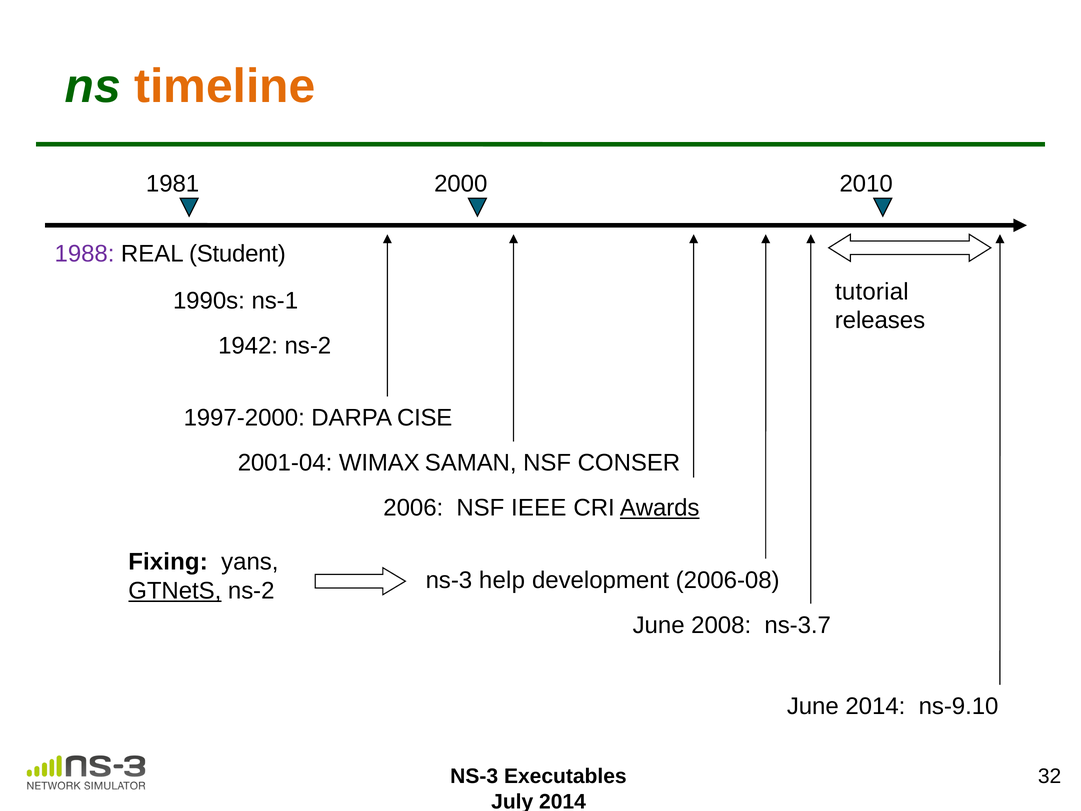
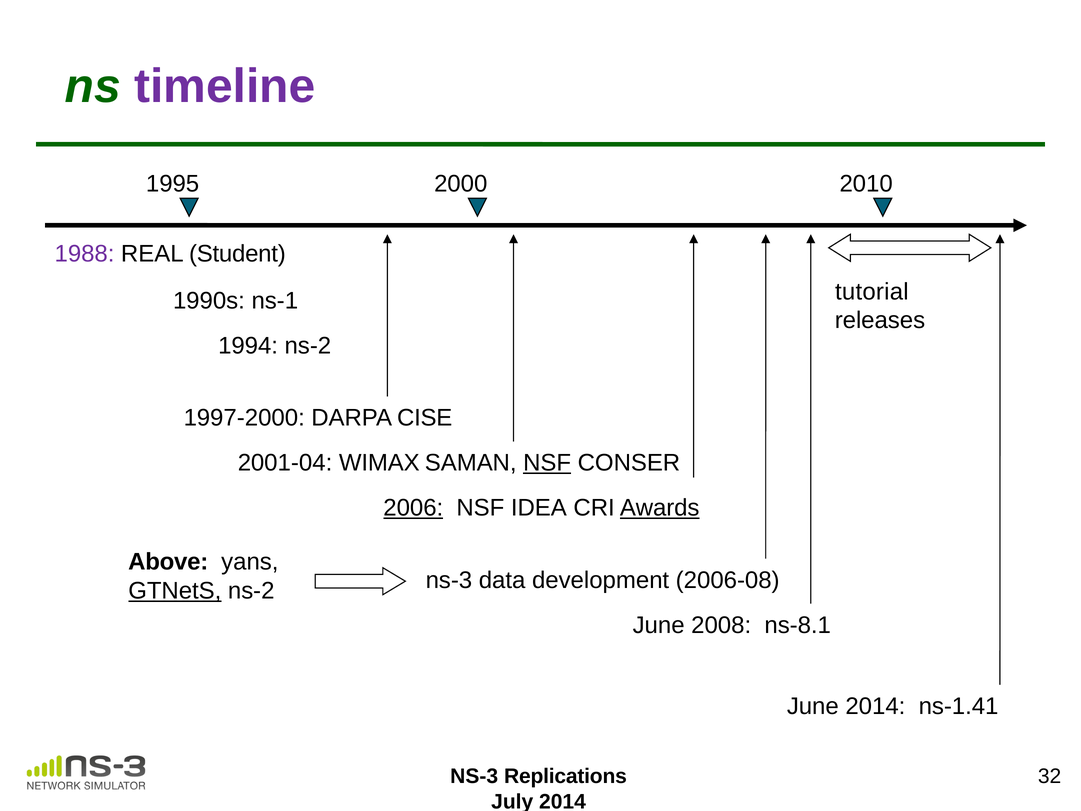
timeline colour: orange -> purple (225, 86)
1981: 1981 -> 1995 (173, 184)
1942: 1942 -> 1994 (248, 346)
NSF underline: none -> present (547, 463)
2006 underline: none -> present (413, 508)
IEEE: IEEE -> IDEA (539, 508)
Fixing: Fixing -> Above (168, 562)
help: help -> data (502, 580)
ns-3.7: ns-3.7 -> ns-8.1 (798, 625)
ns-9.10: ns-9.10 -> ns-1.41 (959, 706)
Executables: Executables -> Replications (565, 776)
